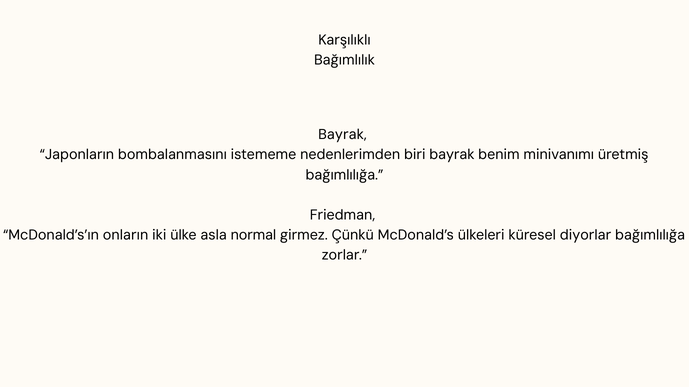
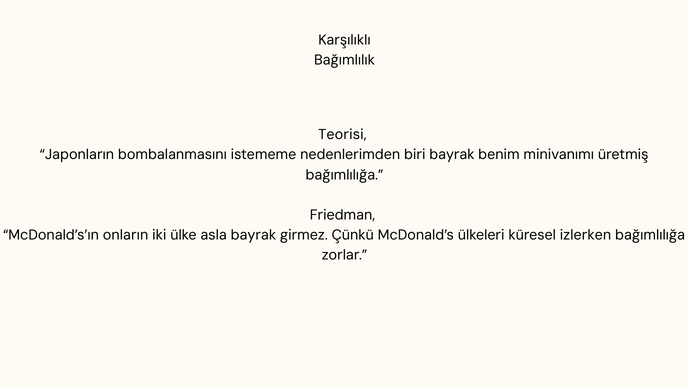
Bayrak: Bayrak -> Teorisi (342, 135)
asla normal: normal -> bayrak (253, 235)
diyorlar: diyorlar -> izlerken (586, 235)
